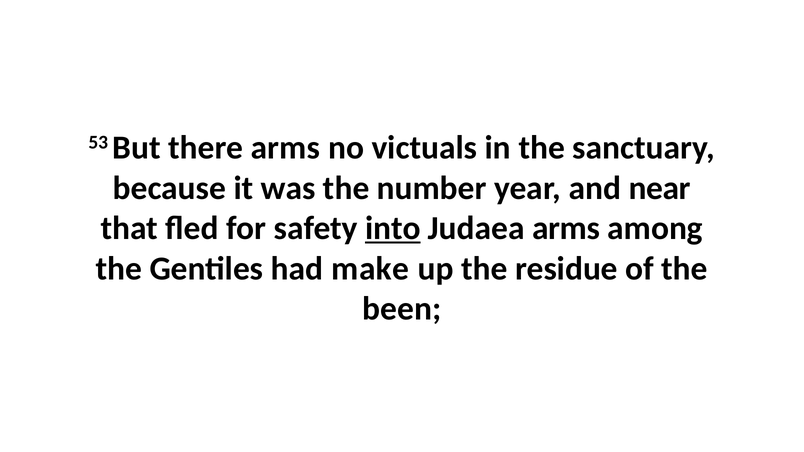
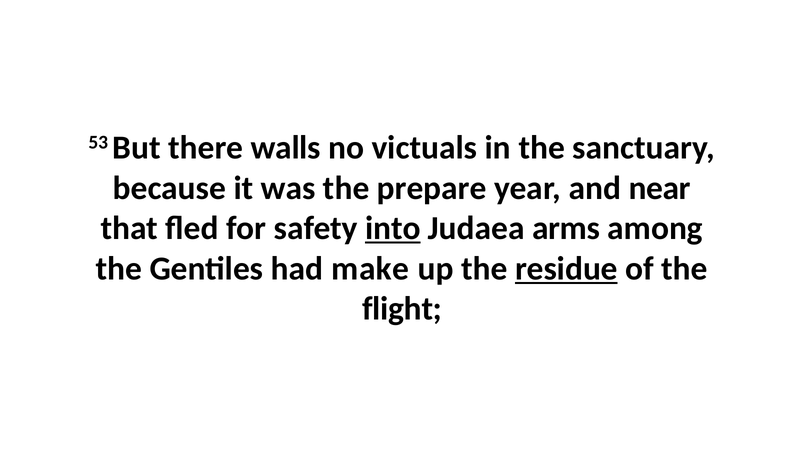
there arms: arms -> walls (286, 148)
number: number -> prepare (432, 188)
residue underline: none -> present (566, 269)
been: been -> flight (402, 309)
